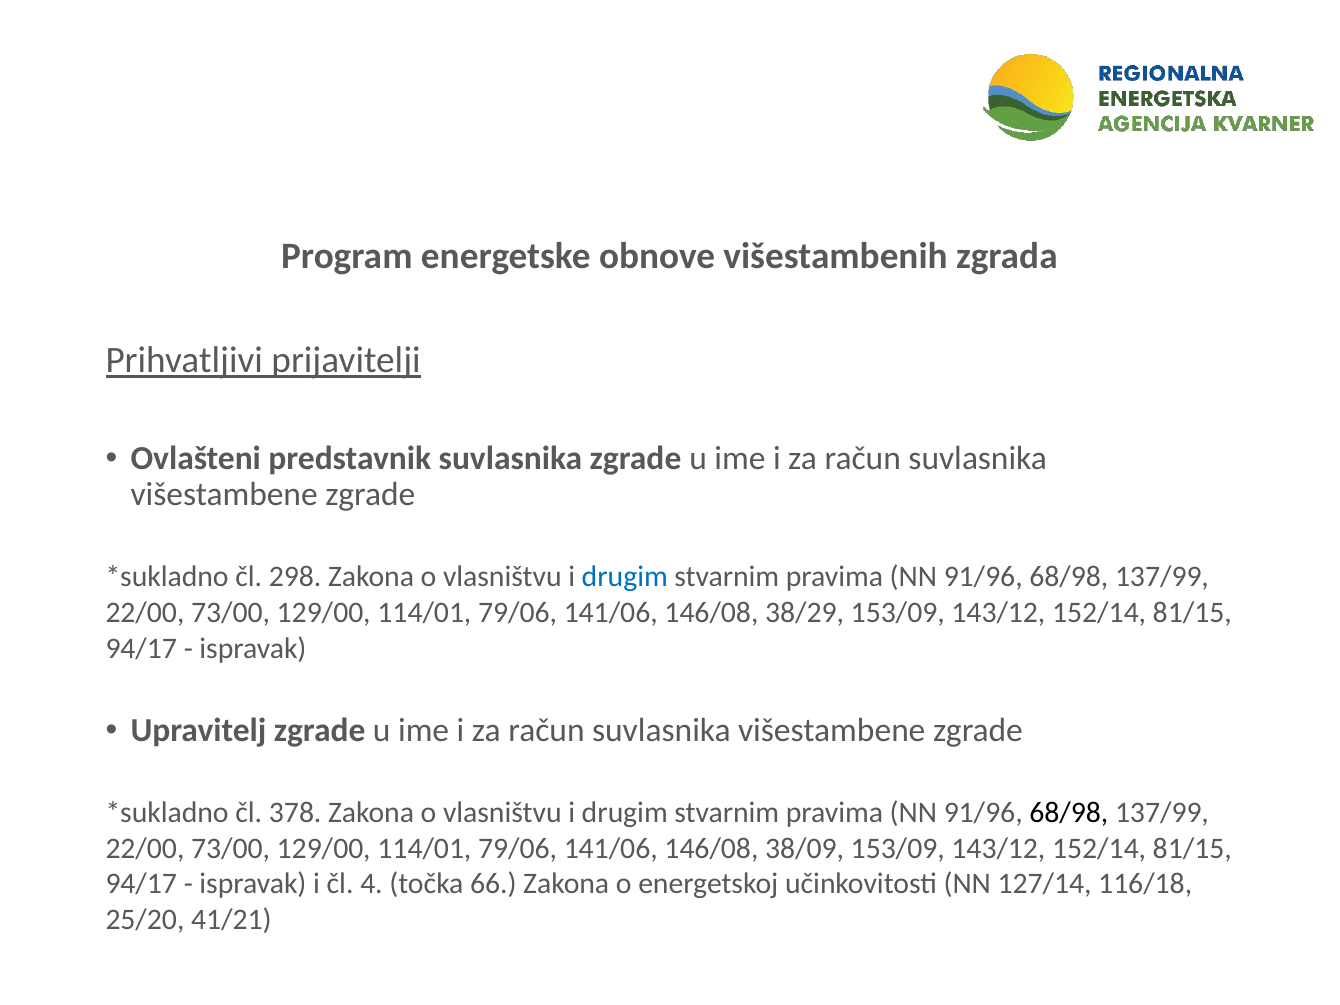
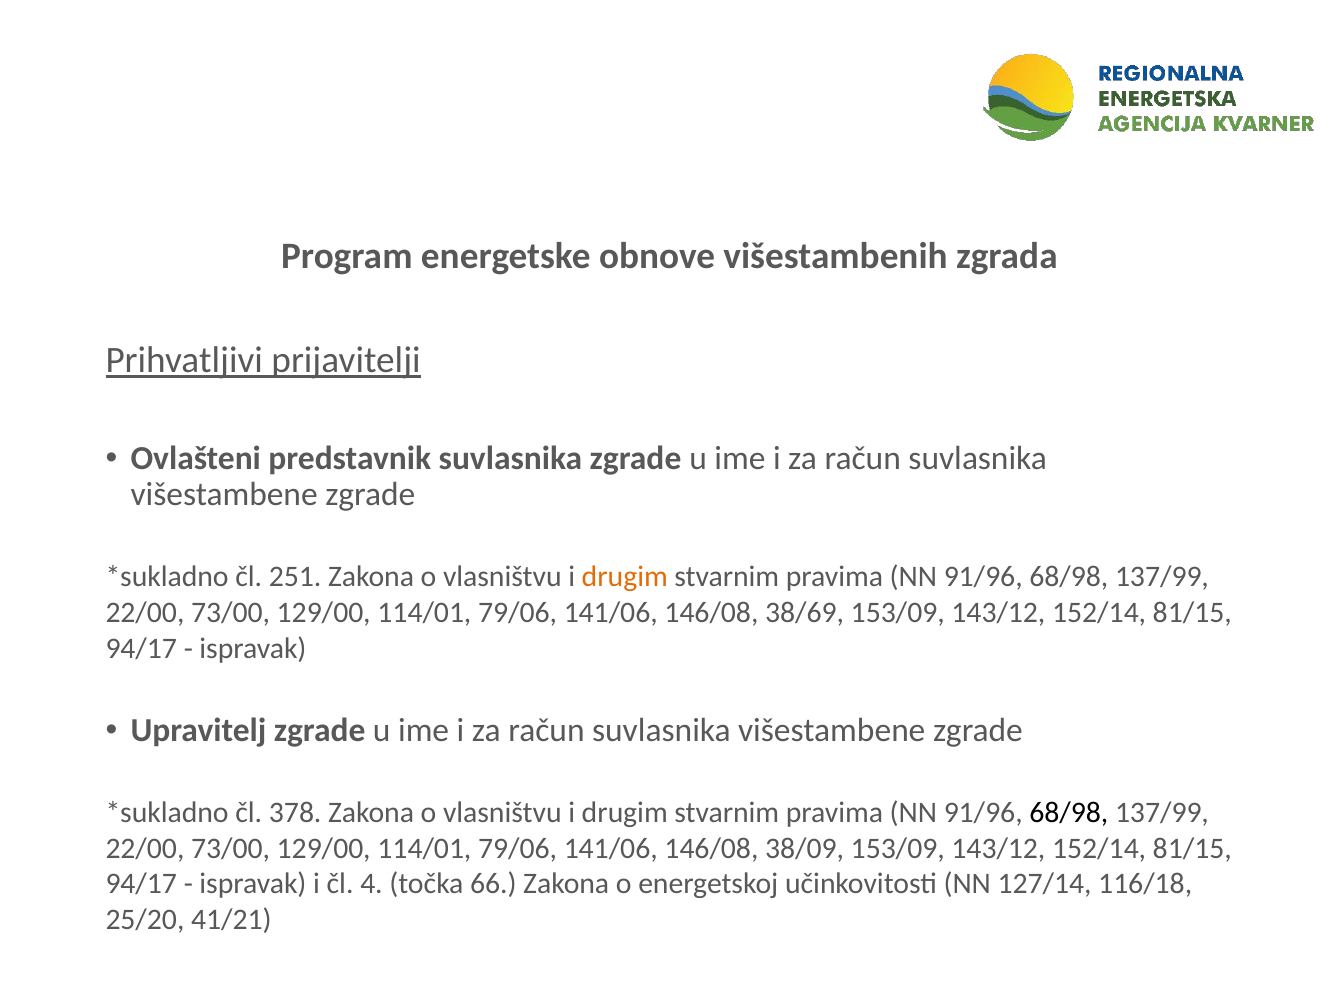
298: 298 -> 251 (295, 577)
drugim colour: blue -> orange (625, 577)
38/29: 38/29 -> 38/69 (805, 613)
